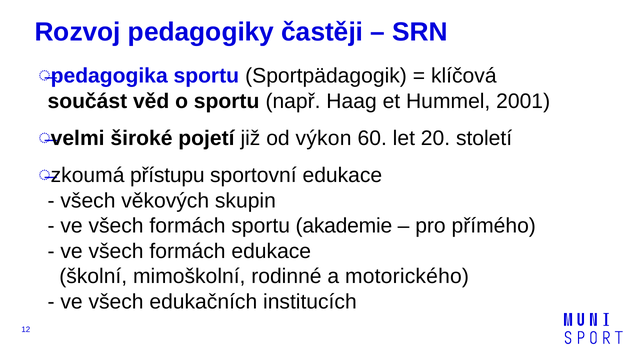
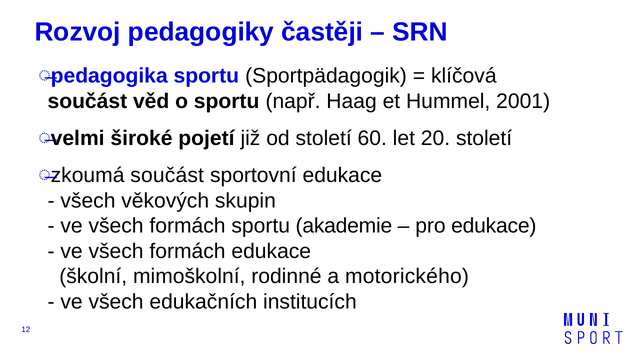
od výkon: výkon -> století (324, 139)
zkoumá přístupu: přístupu -> součást (167, 176)
pro přímého: přímého -> edukace (494, 226)
